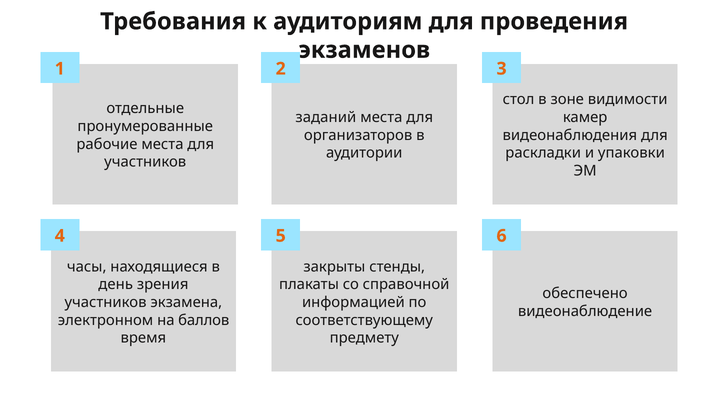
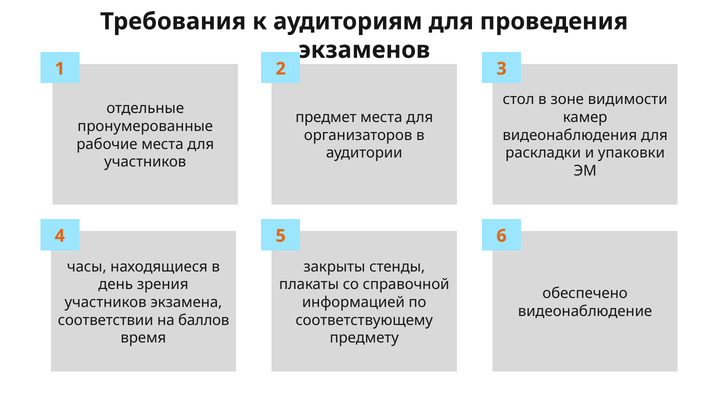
заданий: заданий -> предмет (326, 117)
электронном: электронном -> соответствии (106, 320)
